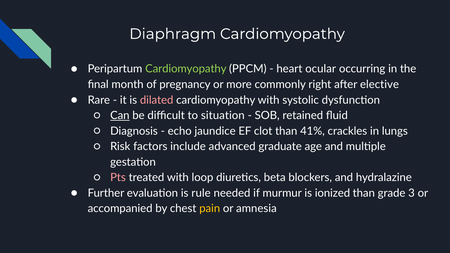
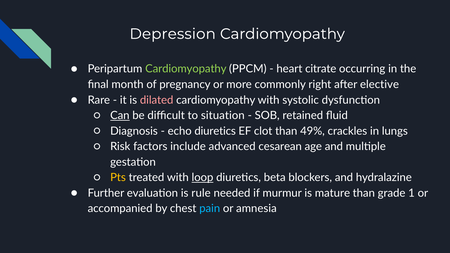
Diaphragm: Diaphragm -> Depression (173, 34)
ocular: ocular -> citrate (321, 69)
echo jaundice: jaundice -> diuretics (215, 131)
41%: 41% -> 49% (312, 131)
graduate: graduate -> cesarean (280, 147)
Pts colour: pink -> yellow (118, 178)
loop underline: none -> present (202, 178)
ionized: ionized -> mature (332, 193)
3: 3 -> 1 (411, 193)
pain colour: yellow -> light blue (210, 209)
